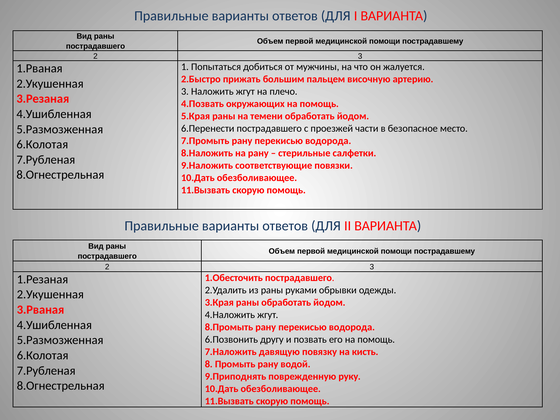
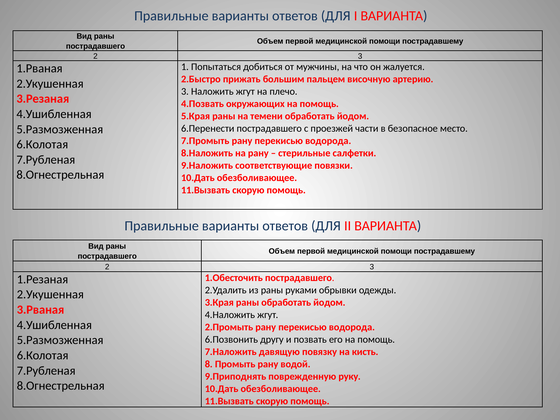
8.Промыть: 8.Промыть -> 2.Промыть (229, 327)
